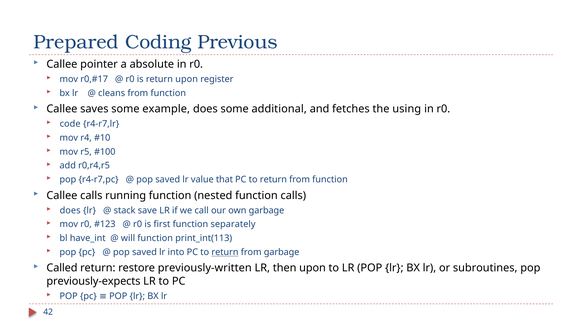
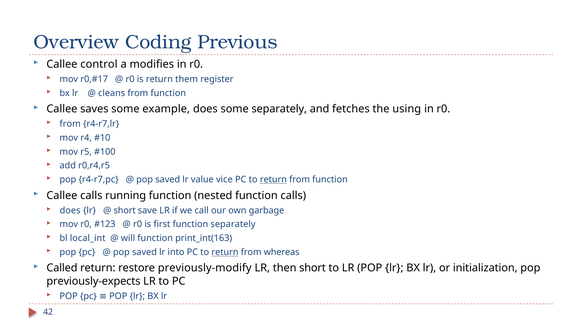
Prepared: Prepared -> Overview (76, 42)
pointer: pointer -> control (99, 64)
absolute: absolute -> modifies (152, 64)
return upon: upon -> them (187, 79)
some additional: additional -> separately (279, 109)
code: code -> from (70, 124)
that: that -> vice (224, 179)
return underline: none -> present (273, 179)
stack: stack -> short (125, 210)
have_int: have_int -> local_int (88, 238)
print_int(113: print_int(113 -> print_int(163 (204, 238)
from garbage: garbage -> whereas (282, 252)
previously-written: previously-written -> previously-modify (205, 268)
then upon: upon -> short (313, 268)
subroutines: subroutines -> initialization (485, 268)
